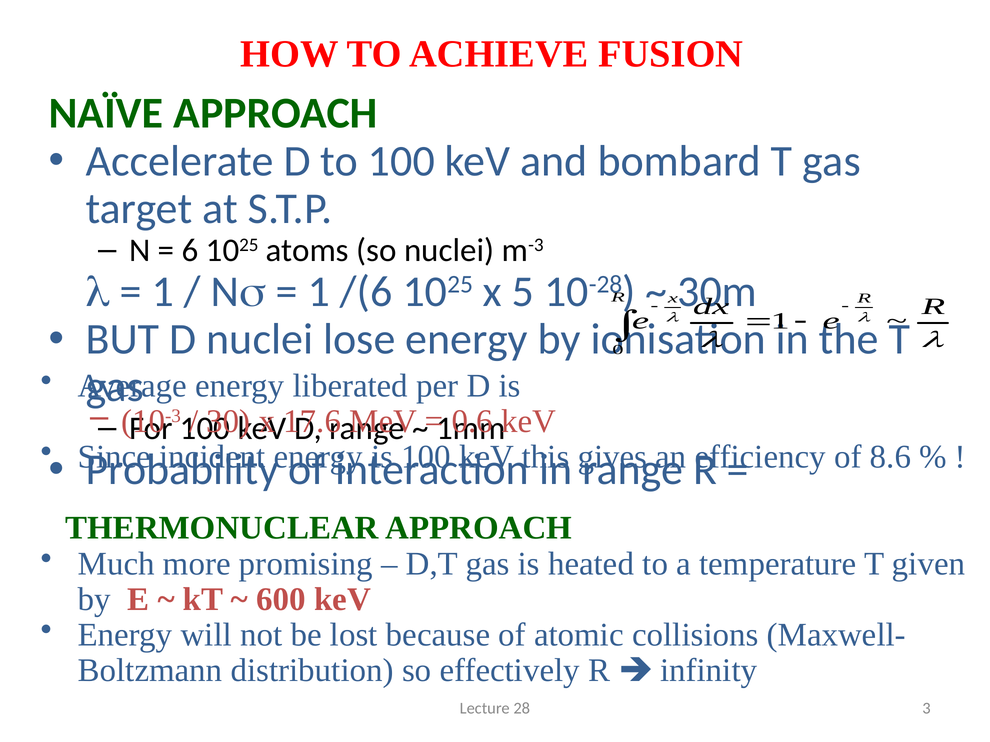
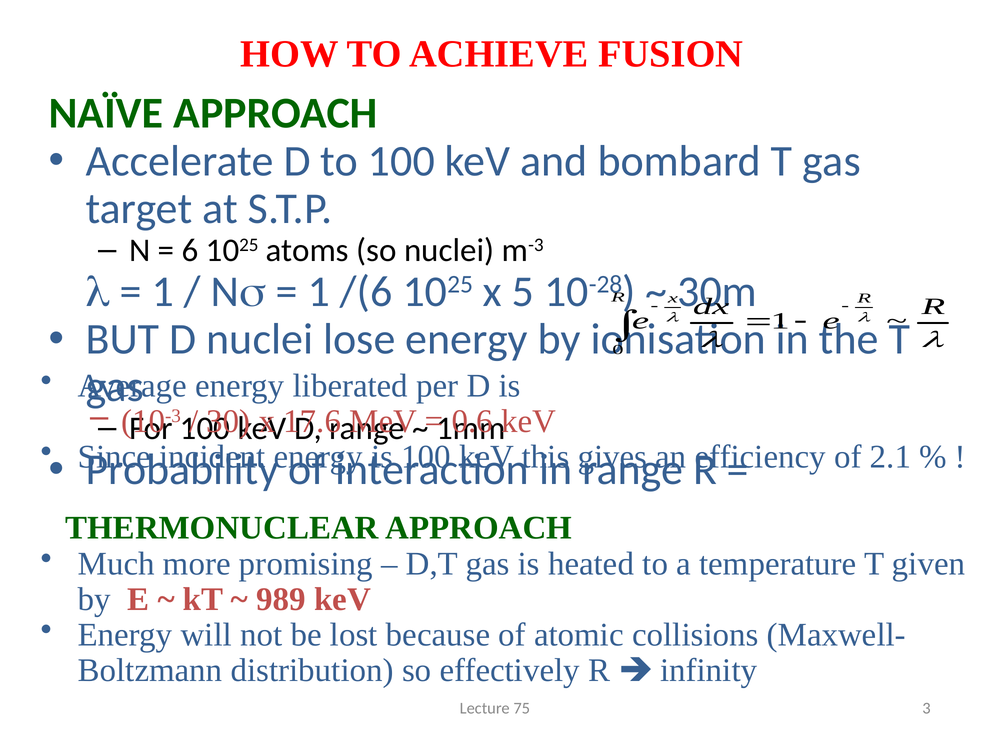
8.6: 8.6 -> 2.1 (890, 457)
600: 600 -> 989 (281, 600)
28: 28 -> 75 (522, 709)
